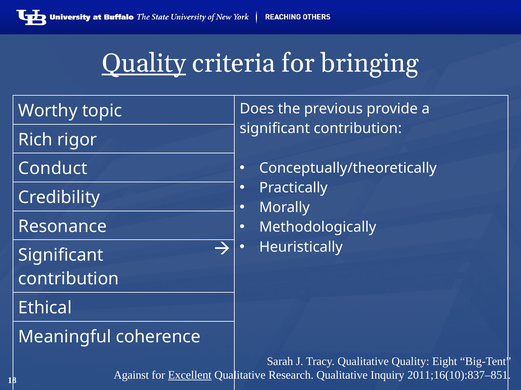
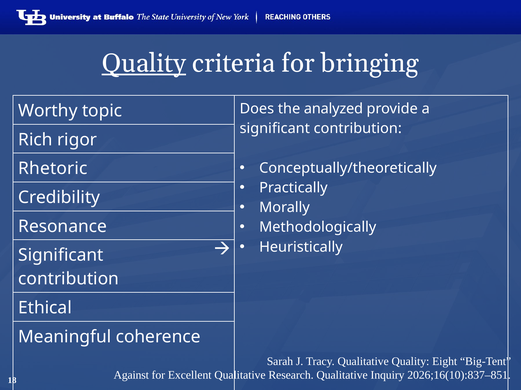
previous: previous -> analyzed (333, 109)
Conduct: Conduct -> Rhetoric (53, 169)
Excellent underline: present -> none (190, 376)
2011;16(10):837–851: 2011;16(10):837–851 -> 2026;16(10):837–851 (459, 376)
